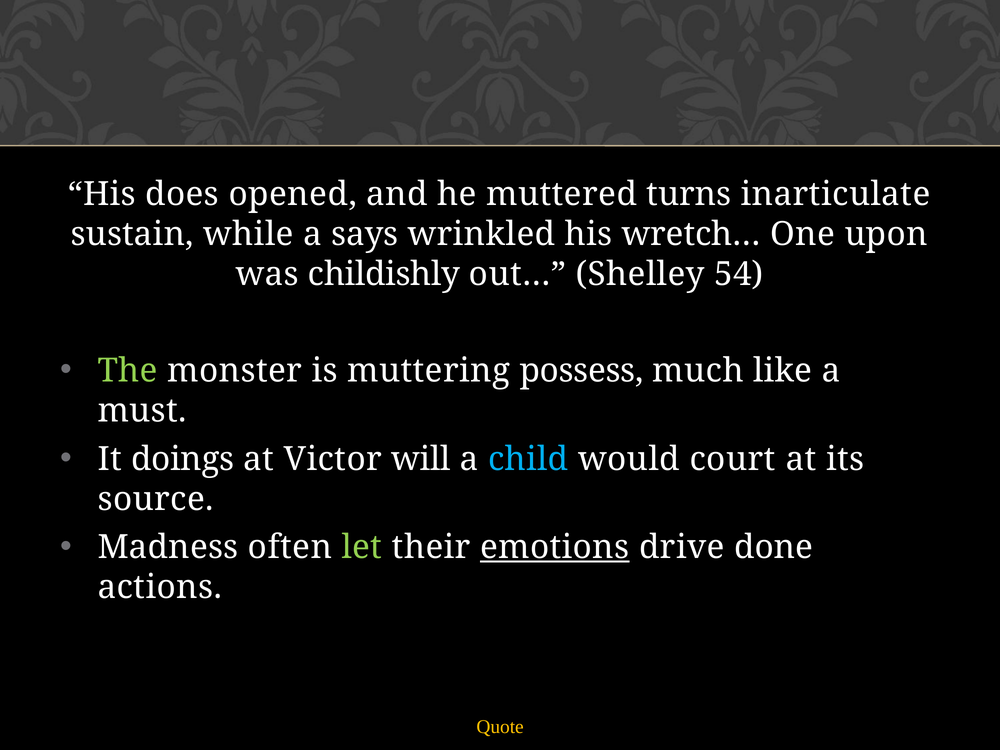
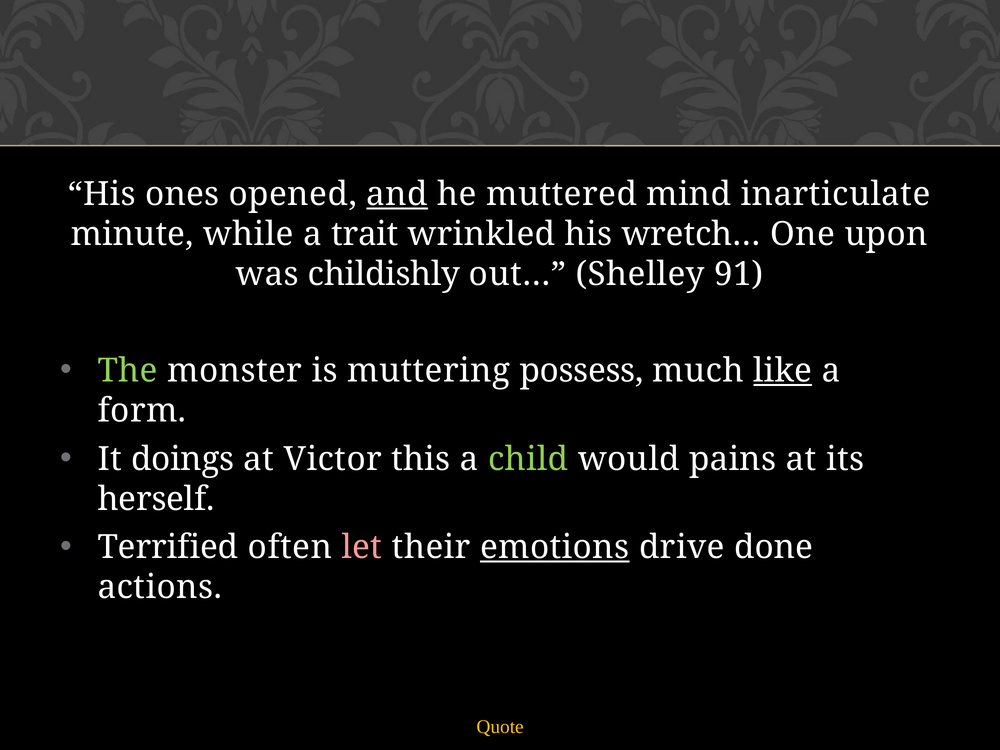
does: does -> ones (182, 194)
and underline: none -> present (397, 194)
turns: turns -> mind (689, 194)
sustain: sustain -> minute (132, 234)
says: says -> trait (365, 234)
54: 54 -> 91 (739, 274)
like underline: none -> present (783, 371)
must: must -> form (142, 411)
will: will -> this (421, 459)
child colour: light blue -> light green (528, 459)
court: court -> pains (733, 459)
source: source -> herself (156, 499)
Madness: Madness -> Terrified (168, 547)
let colour: light green -> pink (362, 547)
